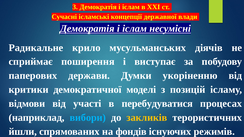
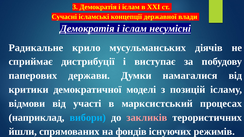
поширення: поширення -> дистрибуції (88, 62)
укоріненню: укоріненню -> намагалися (190, 76)
перебудуватися: перебудуватися -> марксистський (157, 104)
закликів colour: yellow -> pink (147, 118)
